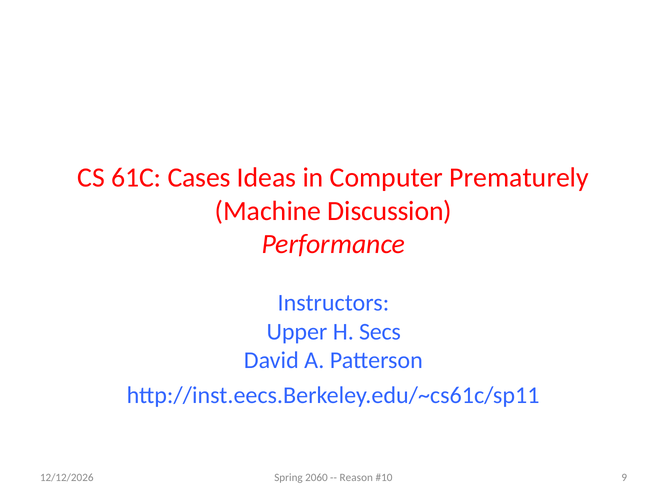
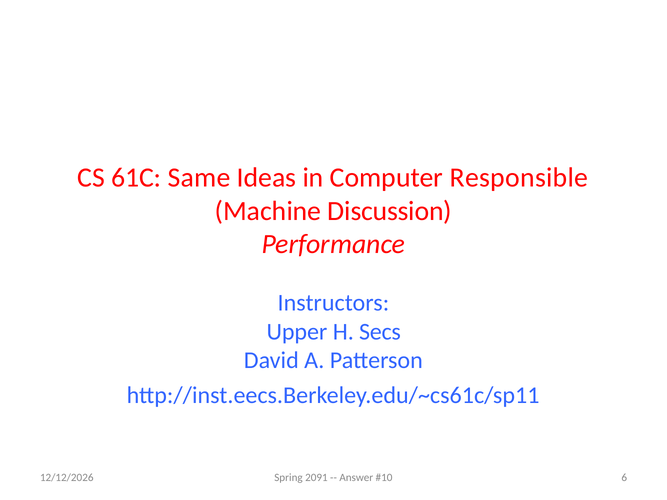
Cases: Cases -> Same (199, 178)
Prematurely: Prematurely -> Responsible (519, 178)
2060: 2060 -> 2091 (316, 478)
Reason: Reason -> Answer (356, 478)
9: 9 -> 6 (624, 478)
